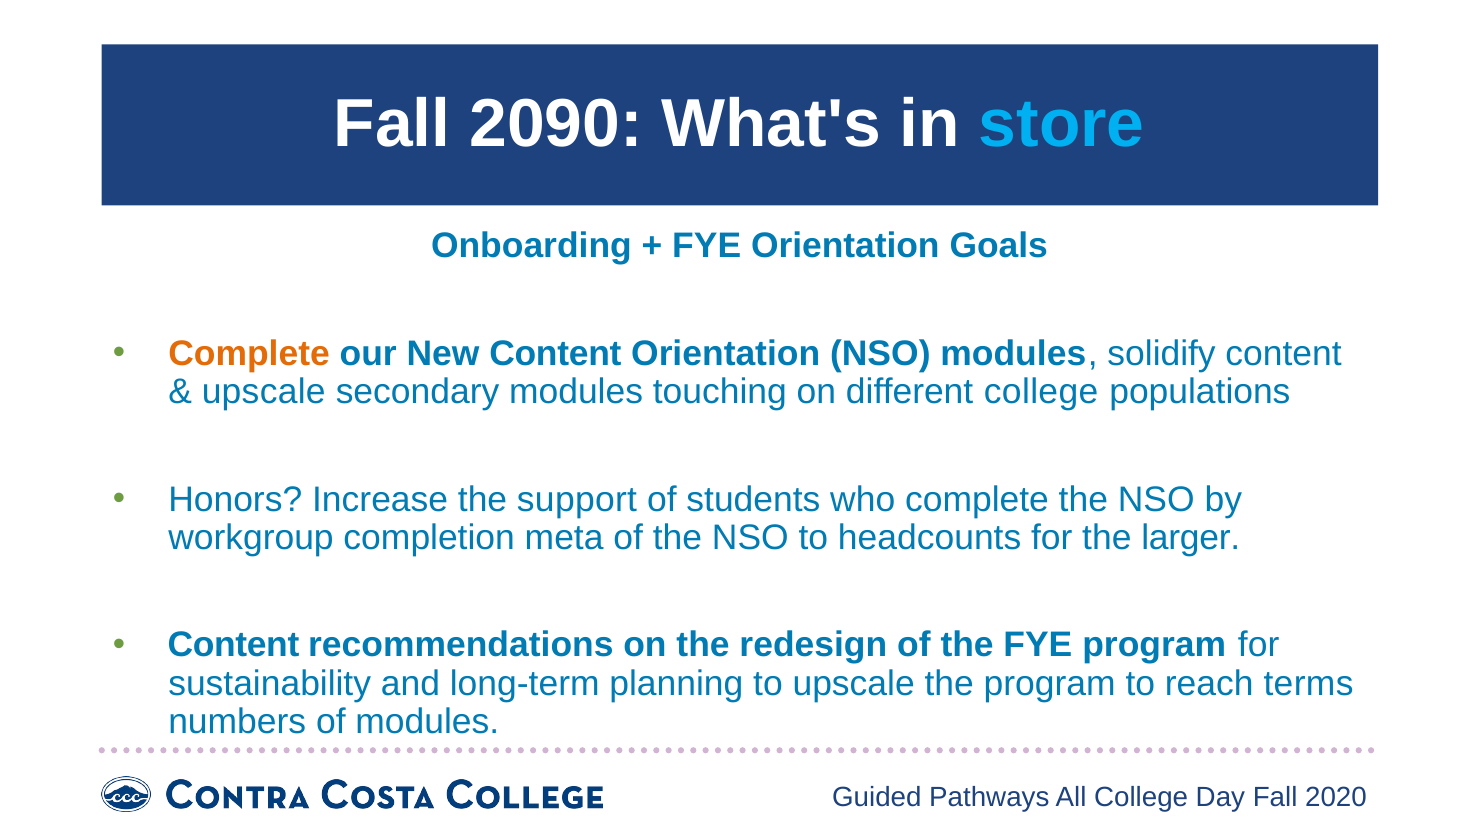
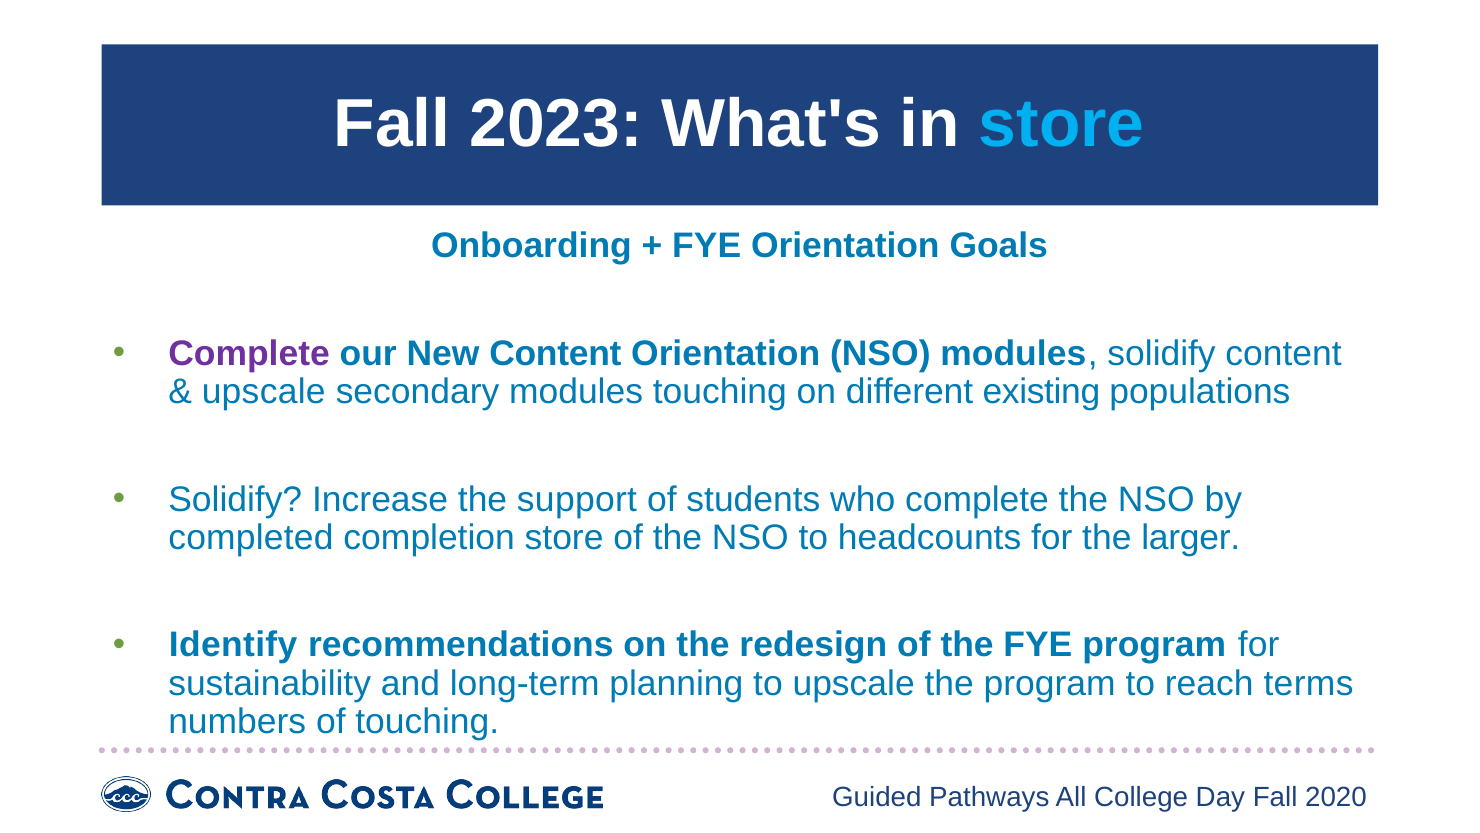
2090: 2090 -> 2023 (556, 124)
Complete colour: orange -> purple (249, 353)
different college: college -> existing (1041, 392)
Honors: Honors -> Solidify (235, 499)
workgroup: workgroup -> completed (251, 537)
completion meta: meta -> store (564, 537)
Content: Content -> Identify (233, 645)
of modules: modules -> touching (427, 721)
